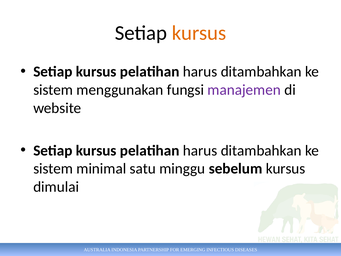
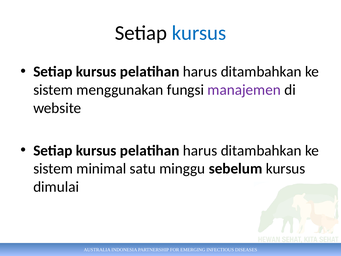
kursus colour: orange -> blue (199, 33)
